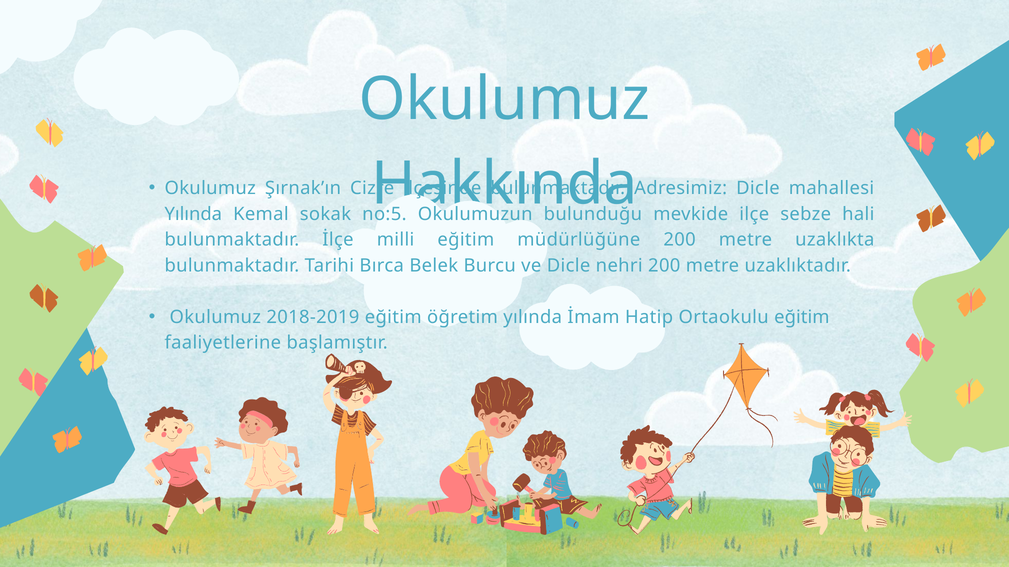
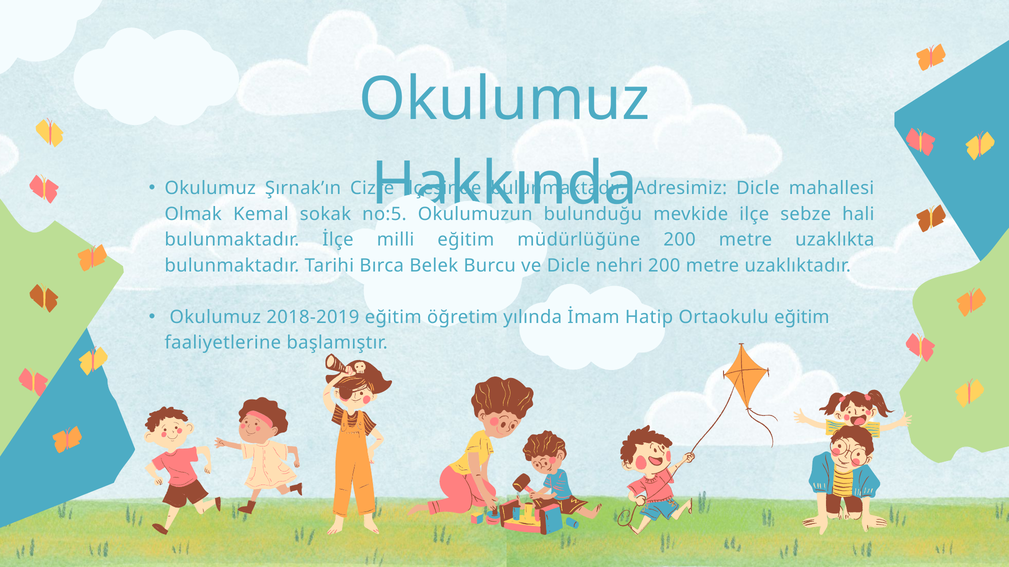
Yılında: Yılında -> Olmak (193, 214)
